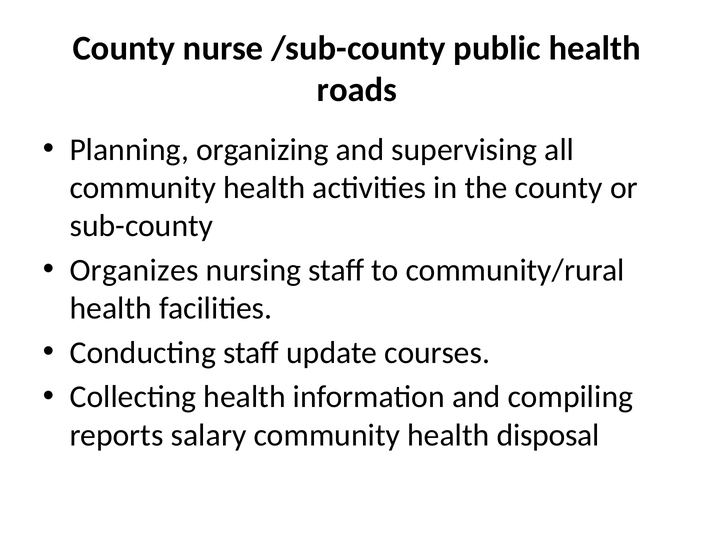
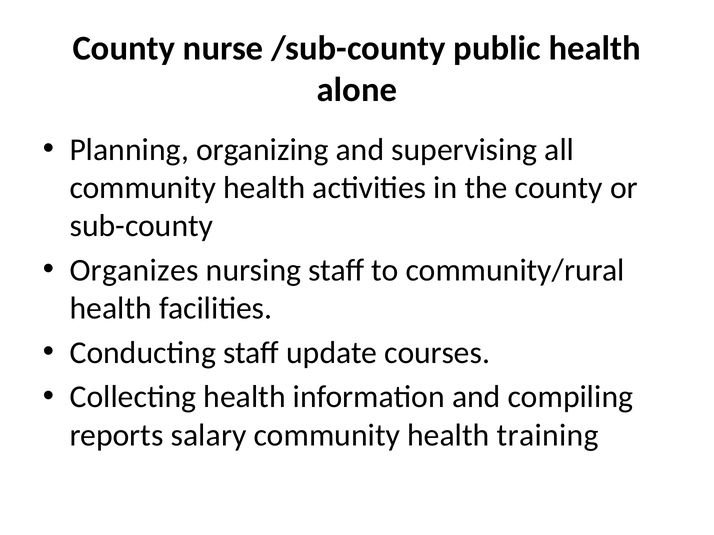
roads: roads -> alone (357, 90)
disposal: disposal -> training (548, 435)
